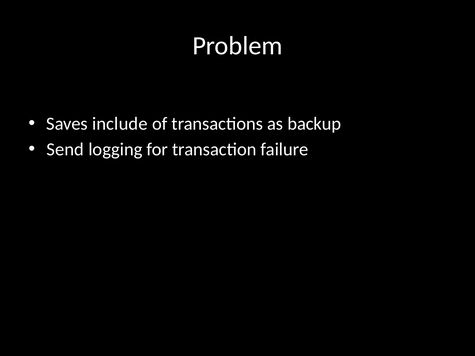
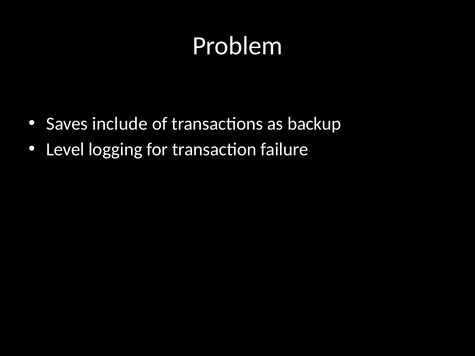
Send: Send -> Level (65, 150)
